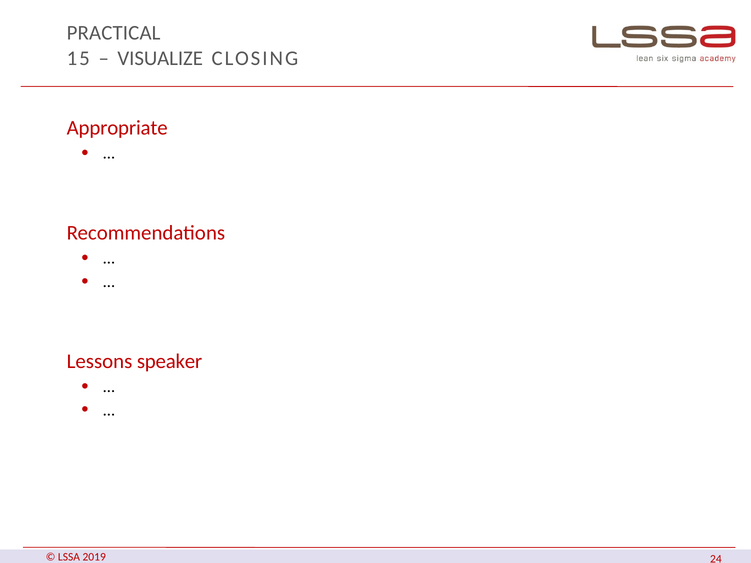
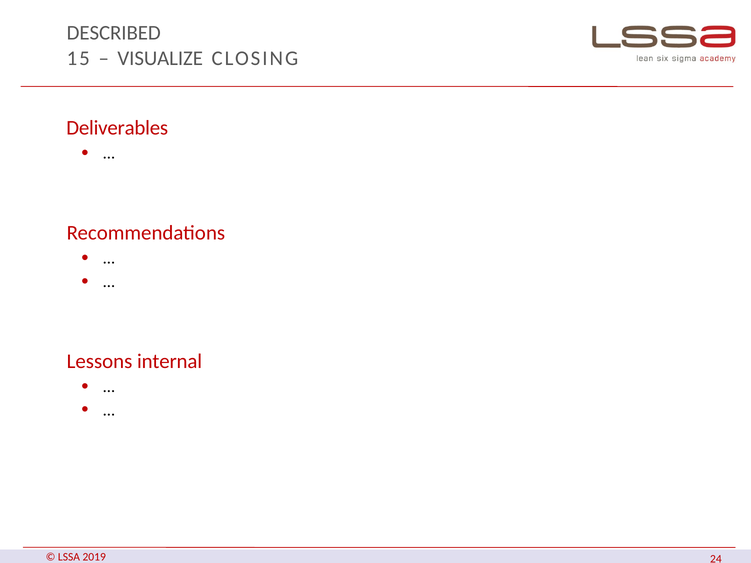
PRACTICAL: PRACTICAL -> DESCRIBED (114, 33)
Appropriate: Appropriate -> Deliverables (117, 128)
speaker: speaker -> internal (170, 361)
